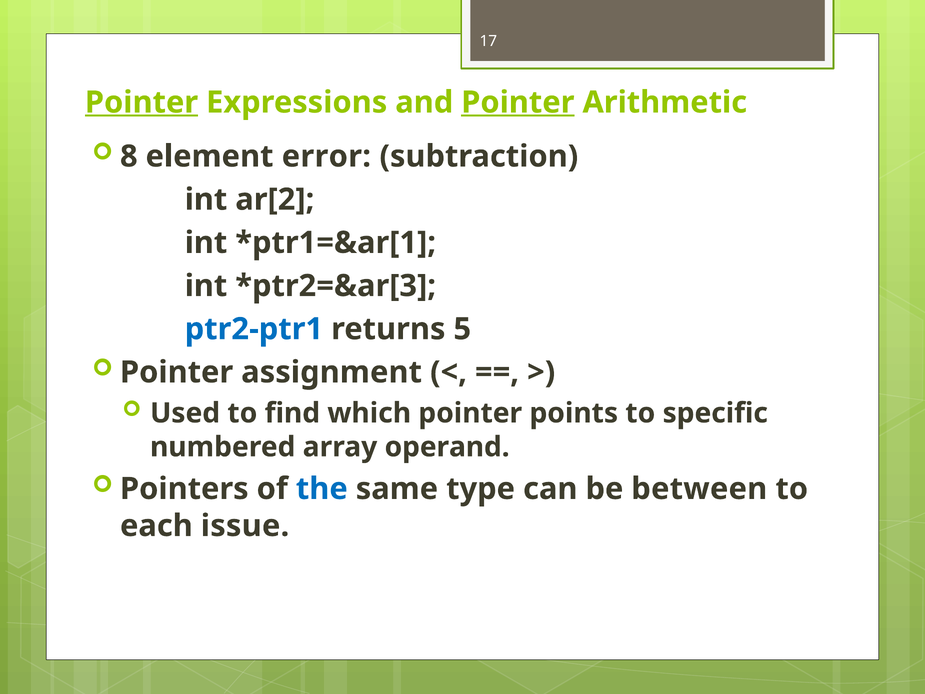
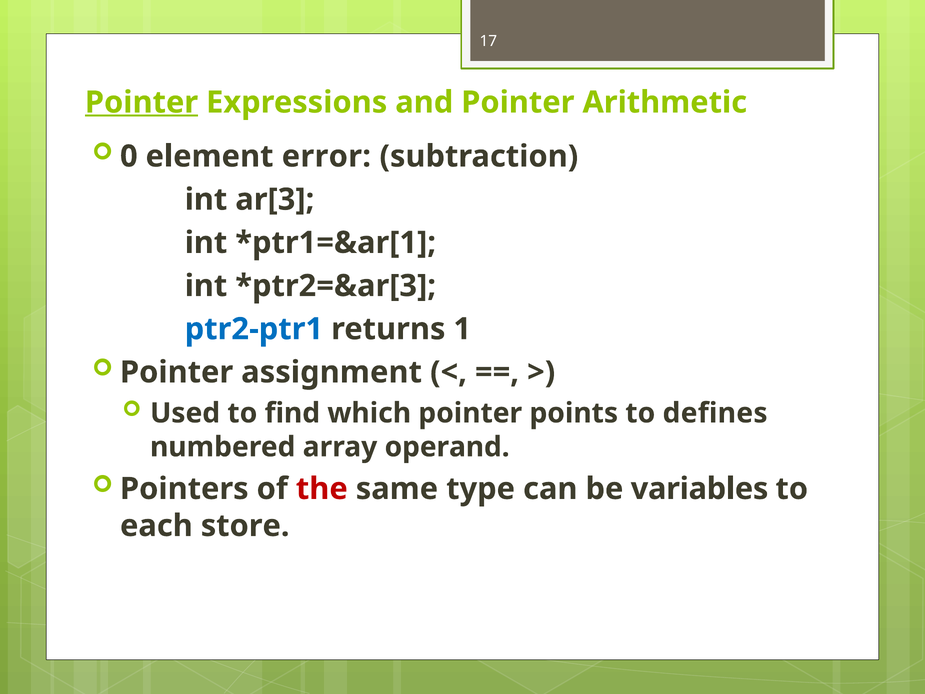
Pointer underline: present -> none (518, 102)
8: 8 -> 0 (129, 156)
ar[2: ar[2 -> ar[3 (275, 199)
5: 5 -> 1 (462, 329)
specific: specific -> defines (715, 413)
the colour: blue -> red (322, 489)
between: between -> variables (700, 489)
issue: issue -> store (245, 526)
